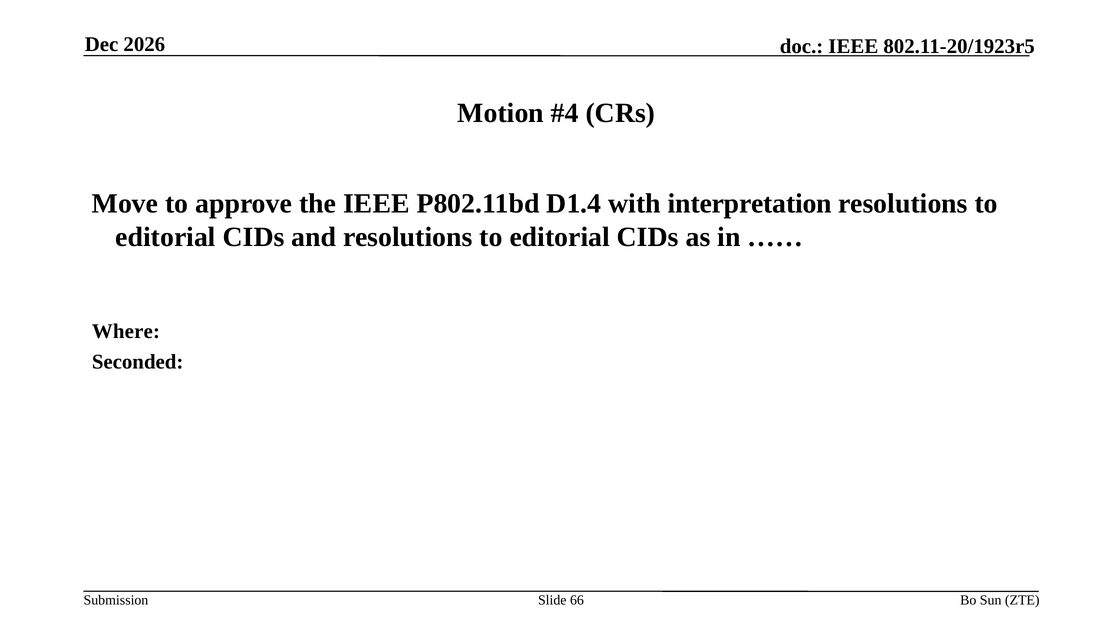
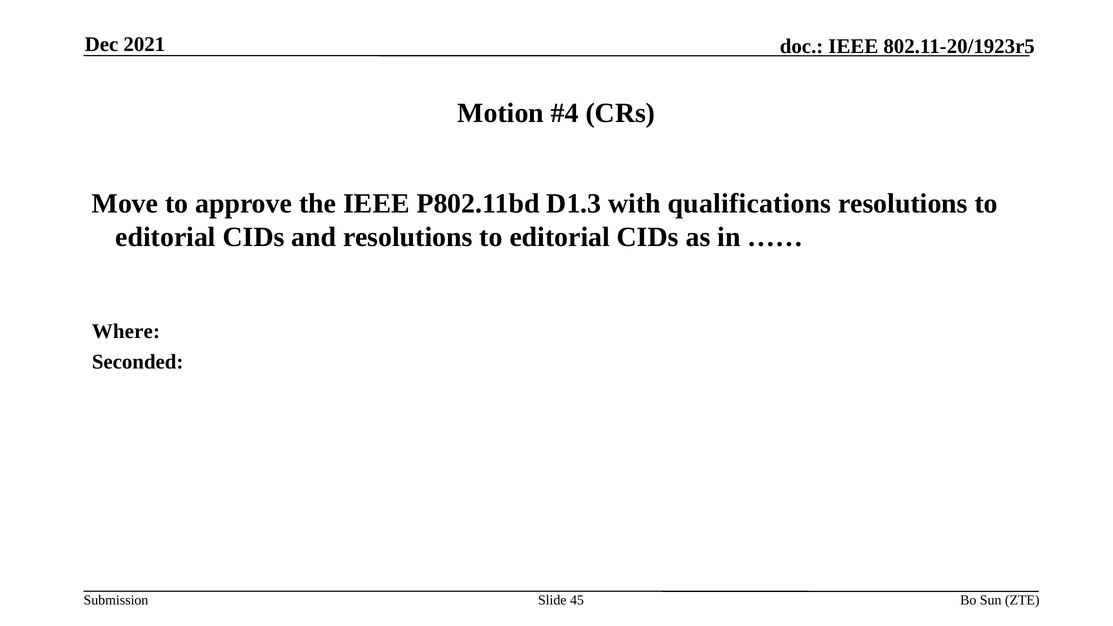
2026: 2026 -> 2021 (144, 44)
D1.4: D1.4 -> D1.3 (574, 204)
interpretation: interpretation -> qualifications (750, 204)
66: 66 -> 45 (577, 600)
